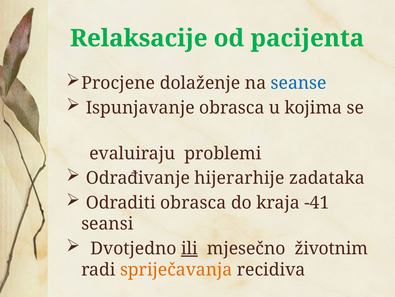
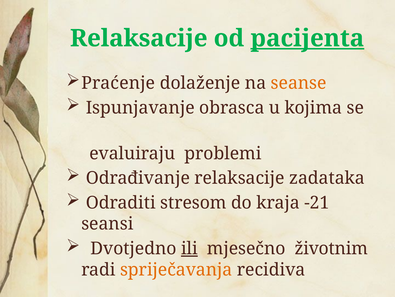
pacijenta underline: none -> present (307, 38)
Procjene: Procjene -> Praćenje (118, 83)
seanse colour: blue -> orange (299, 83)
Odrađivanje hijerarhije: hijerarhije -> relaksacije (239, 178)
Odraditi obrasca: obrasca -> stresom (193, 202)
-41: -41 -> -21 (317, 202)
